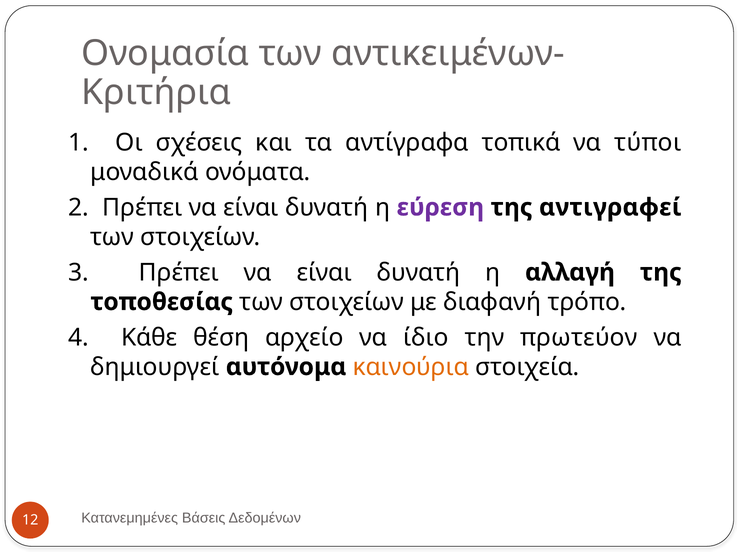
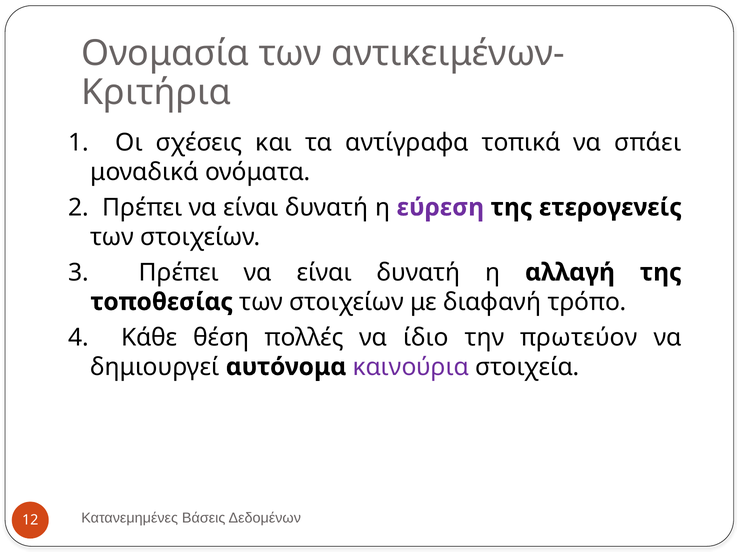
τύποι: τύποι -> σπάει (648, 142)
αντιγραφεί: αντιγραφεί -> ετερογενείς (610, 207)
αρχείο: αρχείο -> πολλές (304, 338)
καινούρια colour: orange -> purple (411, 367)
